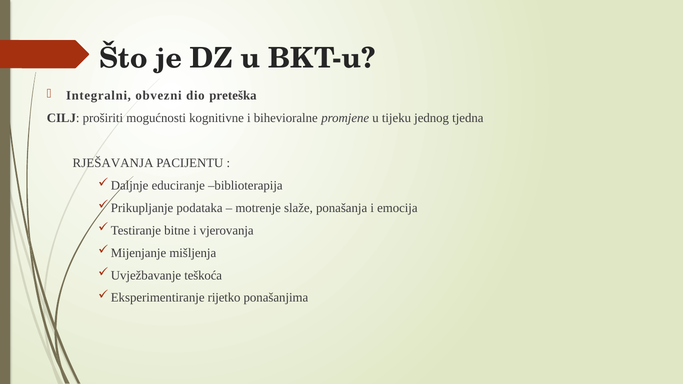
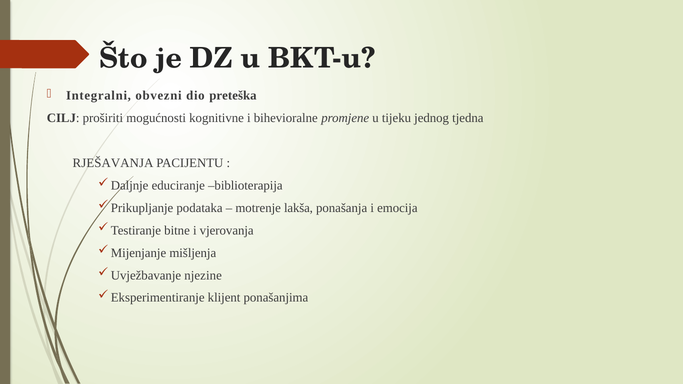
slaže: slaže -> lakša (299, 208)
teškoća: teškoća -> njezine (203, 275)
rijetko: rijetko -> klijent (224, 298)
